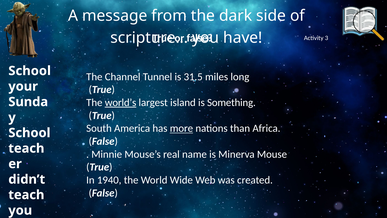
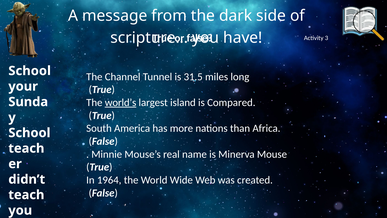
Something: Something -> Compared (231, 102)
more underline: present -> none (181, 128)
1940: 1940 -> 1964 (109, 180)
